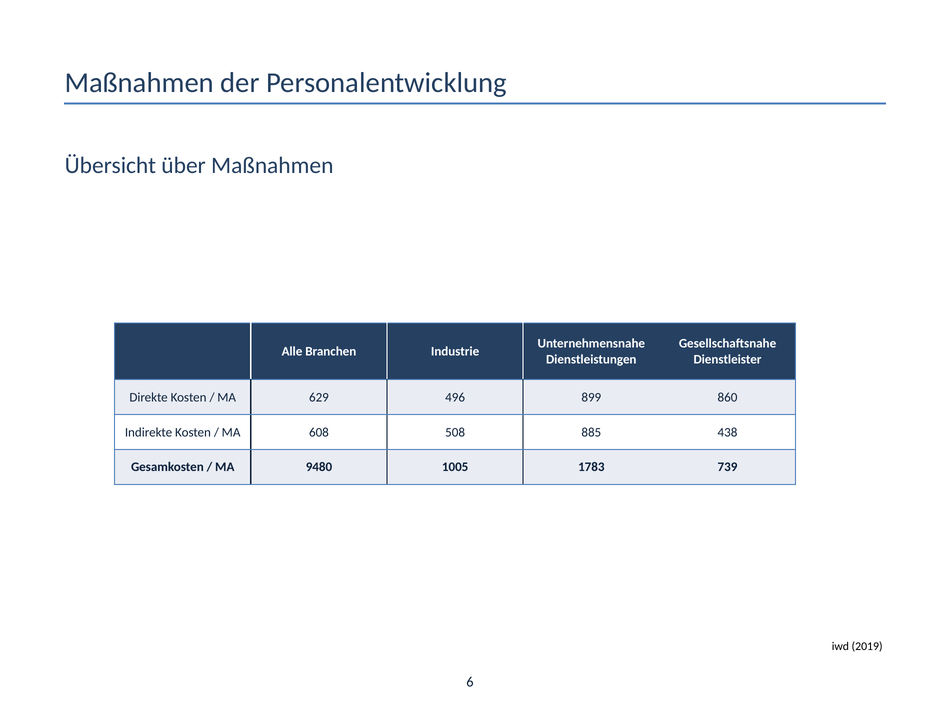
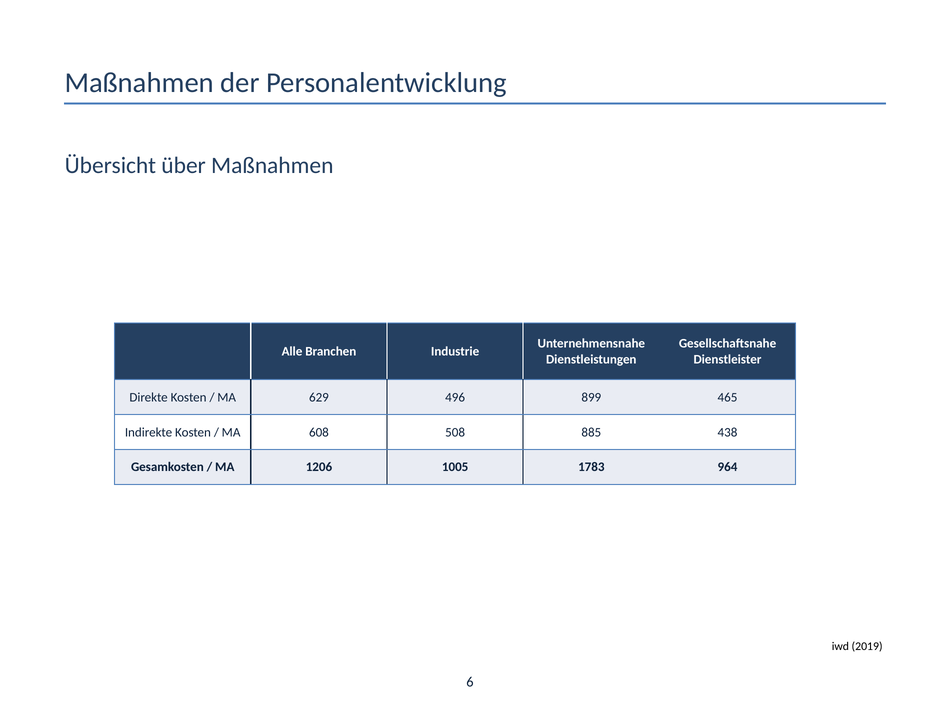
860: 860 -> 465 (728, 397)
9480: 9480 -> 1206 (319, 467)
739: 739 -> 964 (728, 467)
